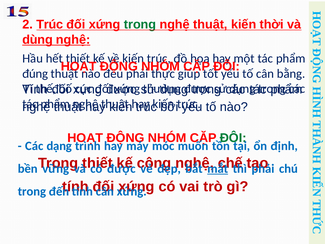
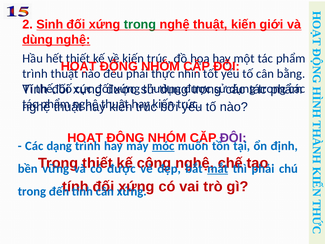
2 Trúc: Trúc -> Sinh (50, 24)
thời: thời -> giới (272, 24)
đúng: đúng -> trình (35, 74)
giúp: giúp -> nhìn (189, 74)
ĐÔI colour: green -> purple (233, 138)
móc underline: none -> present (163, 146)
